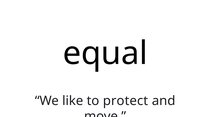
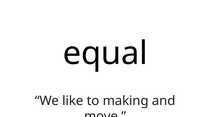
protect: protect -> making (126, 101)
